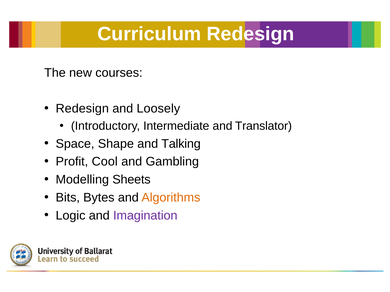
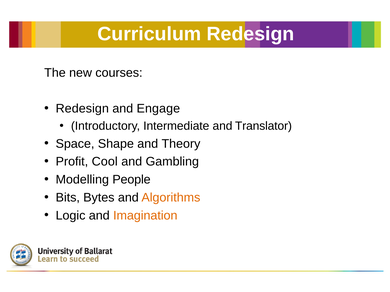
Loosely: Loosely -> Engage (158, 109)
Talking: Talking -> Theory (181, 144)
Sheets: Sheets -> People (131, 180)
Imagination colour: purple -> orange (145, 216)
